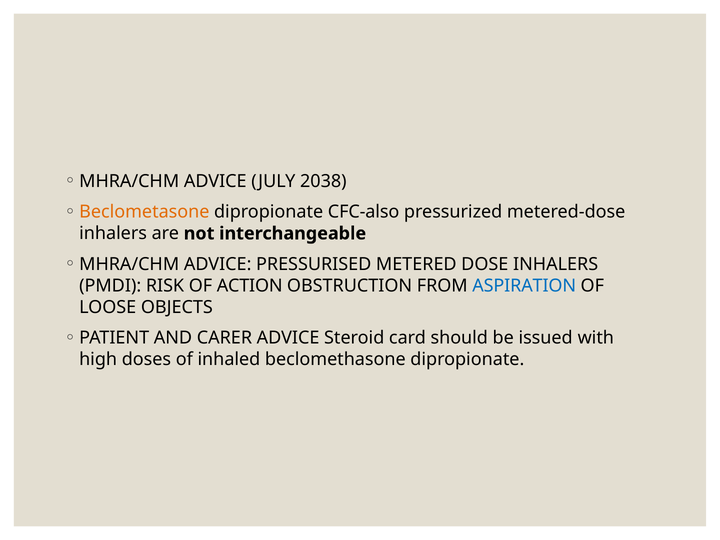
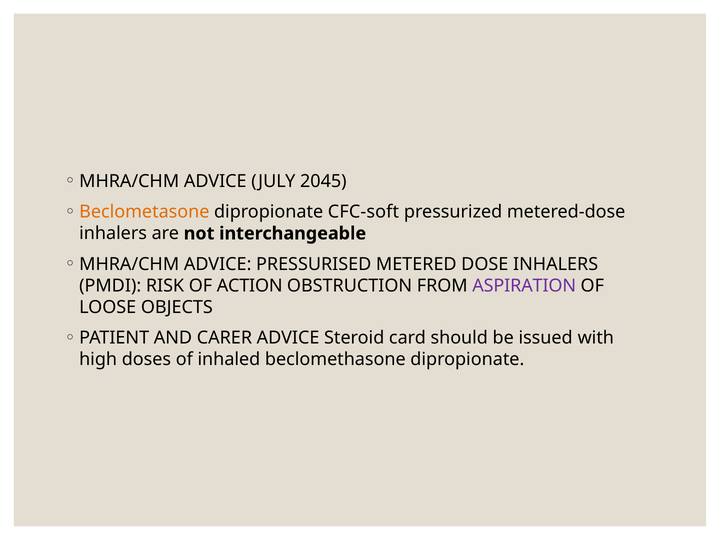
2038: 2038 -> 2045 (323, 181)
CFC-also: CFC-also -> CFC-soft (363, 212)
ASPIRATION colour: blue -> purple (524, 286)
